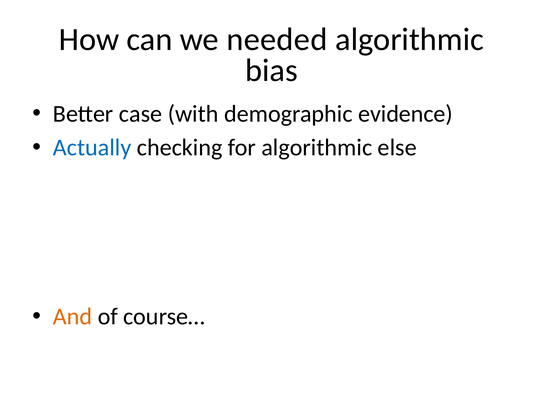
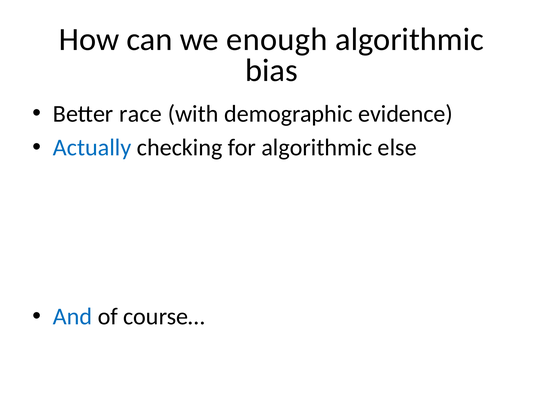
needed: needed -> enough (277, 40)
case: case -> race (140, 114)
And colour: orange -> blue (73, 317)
